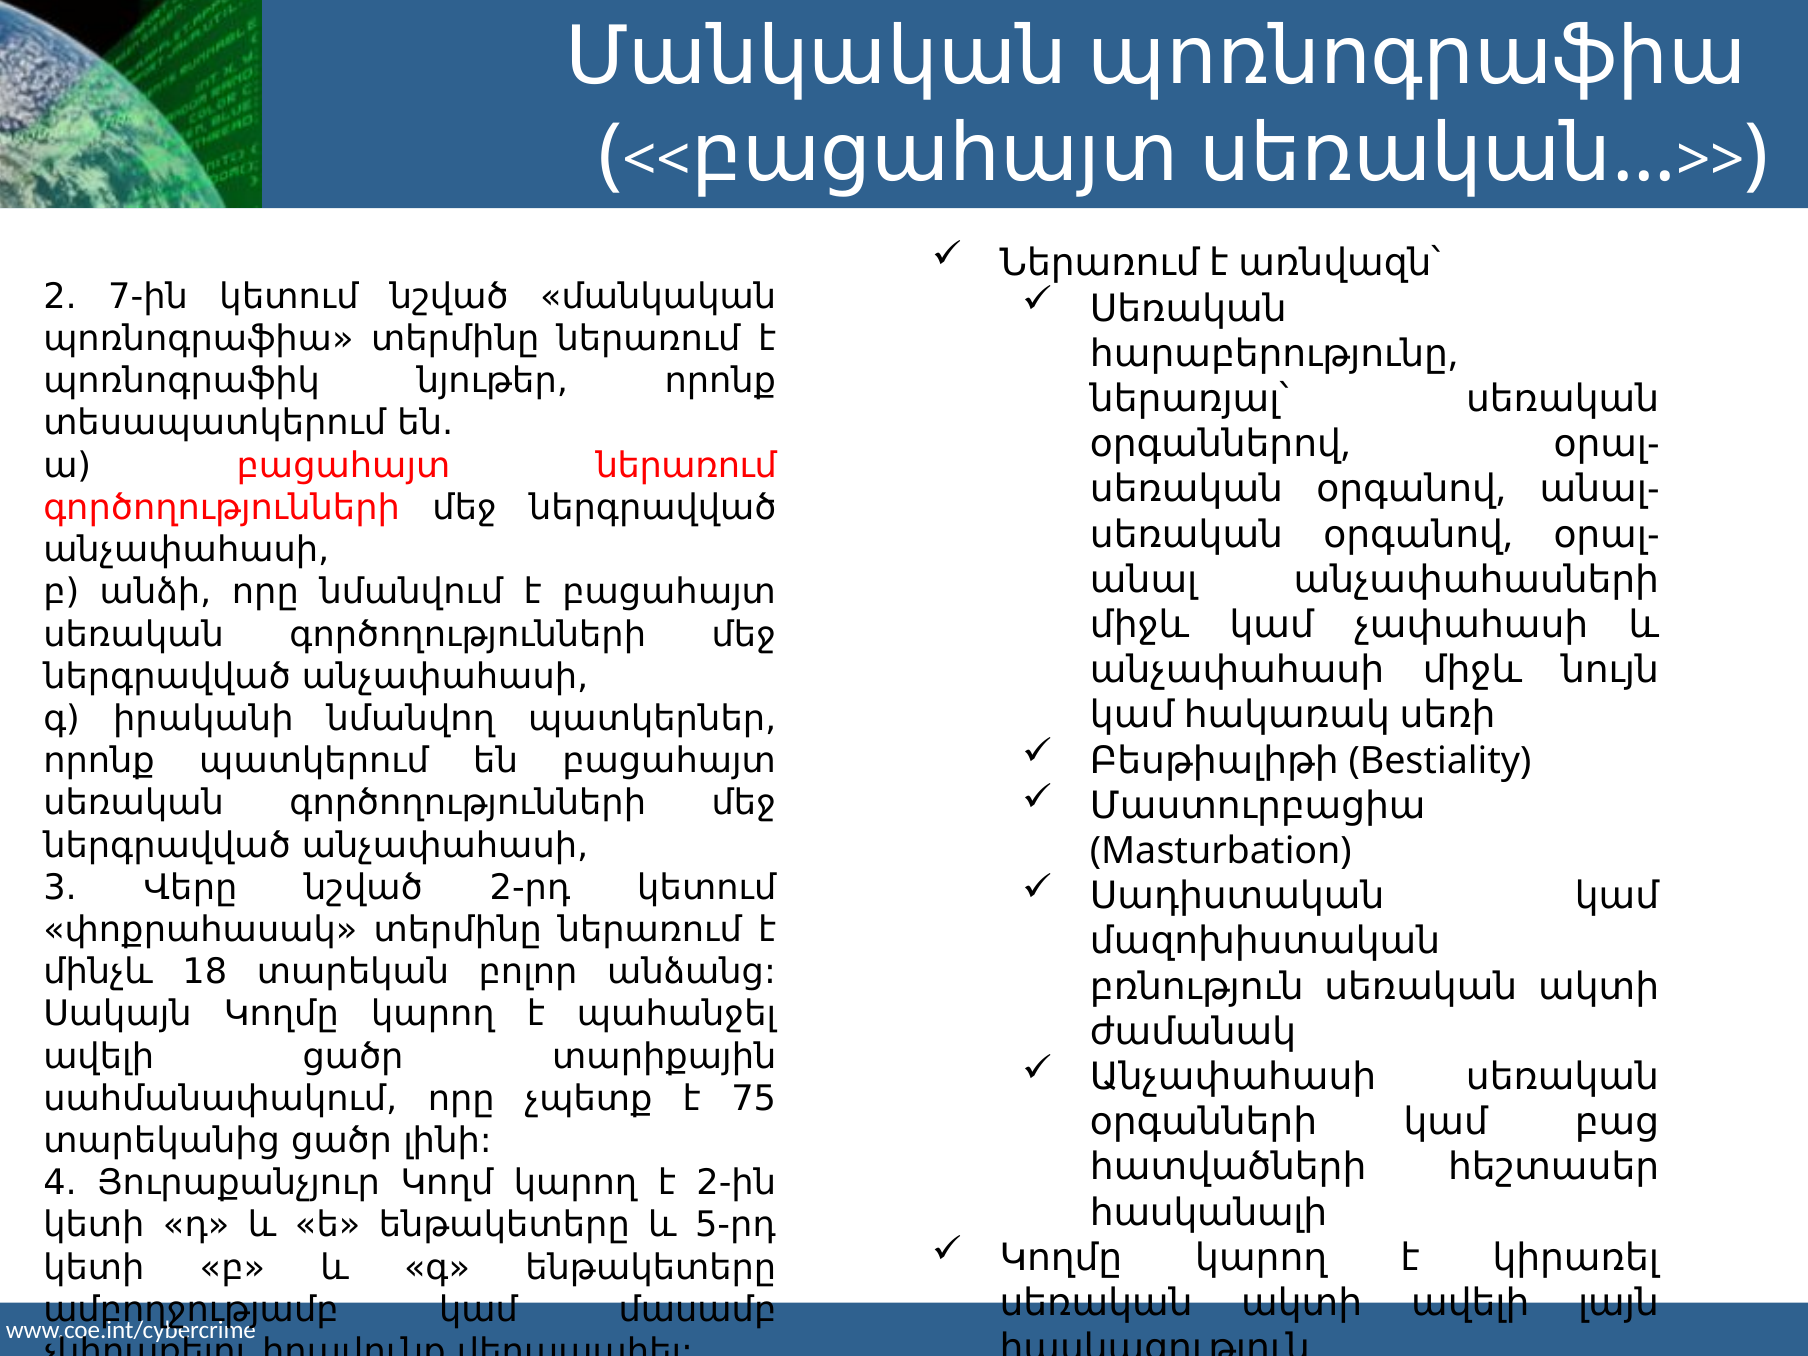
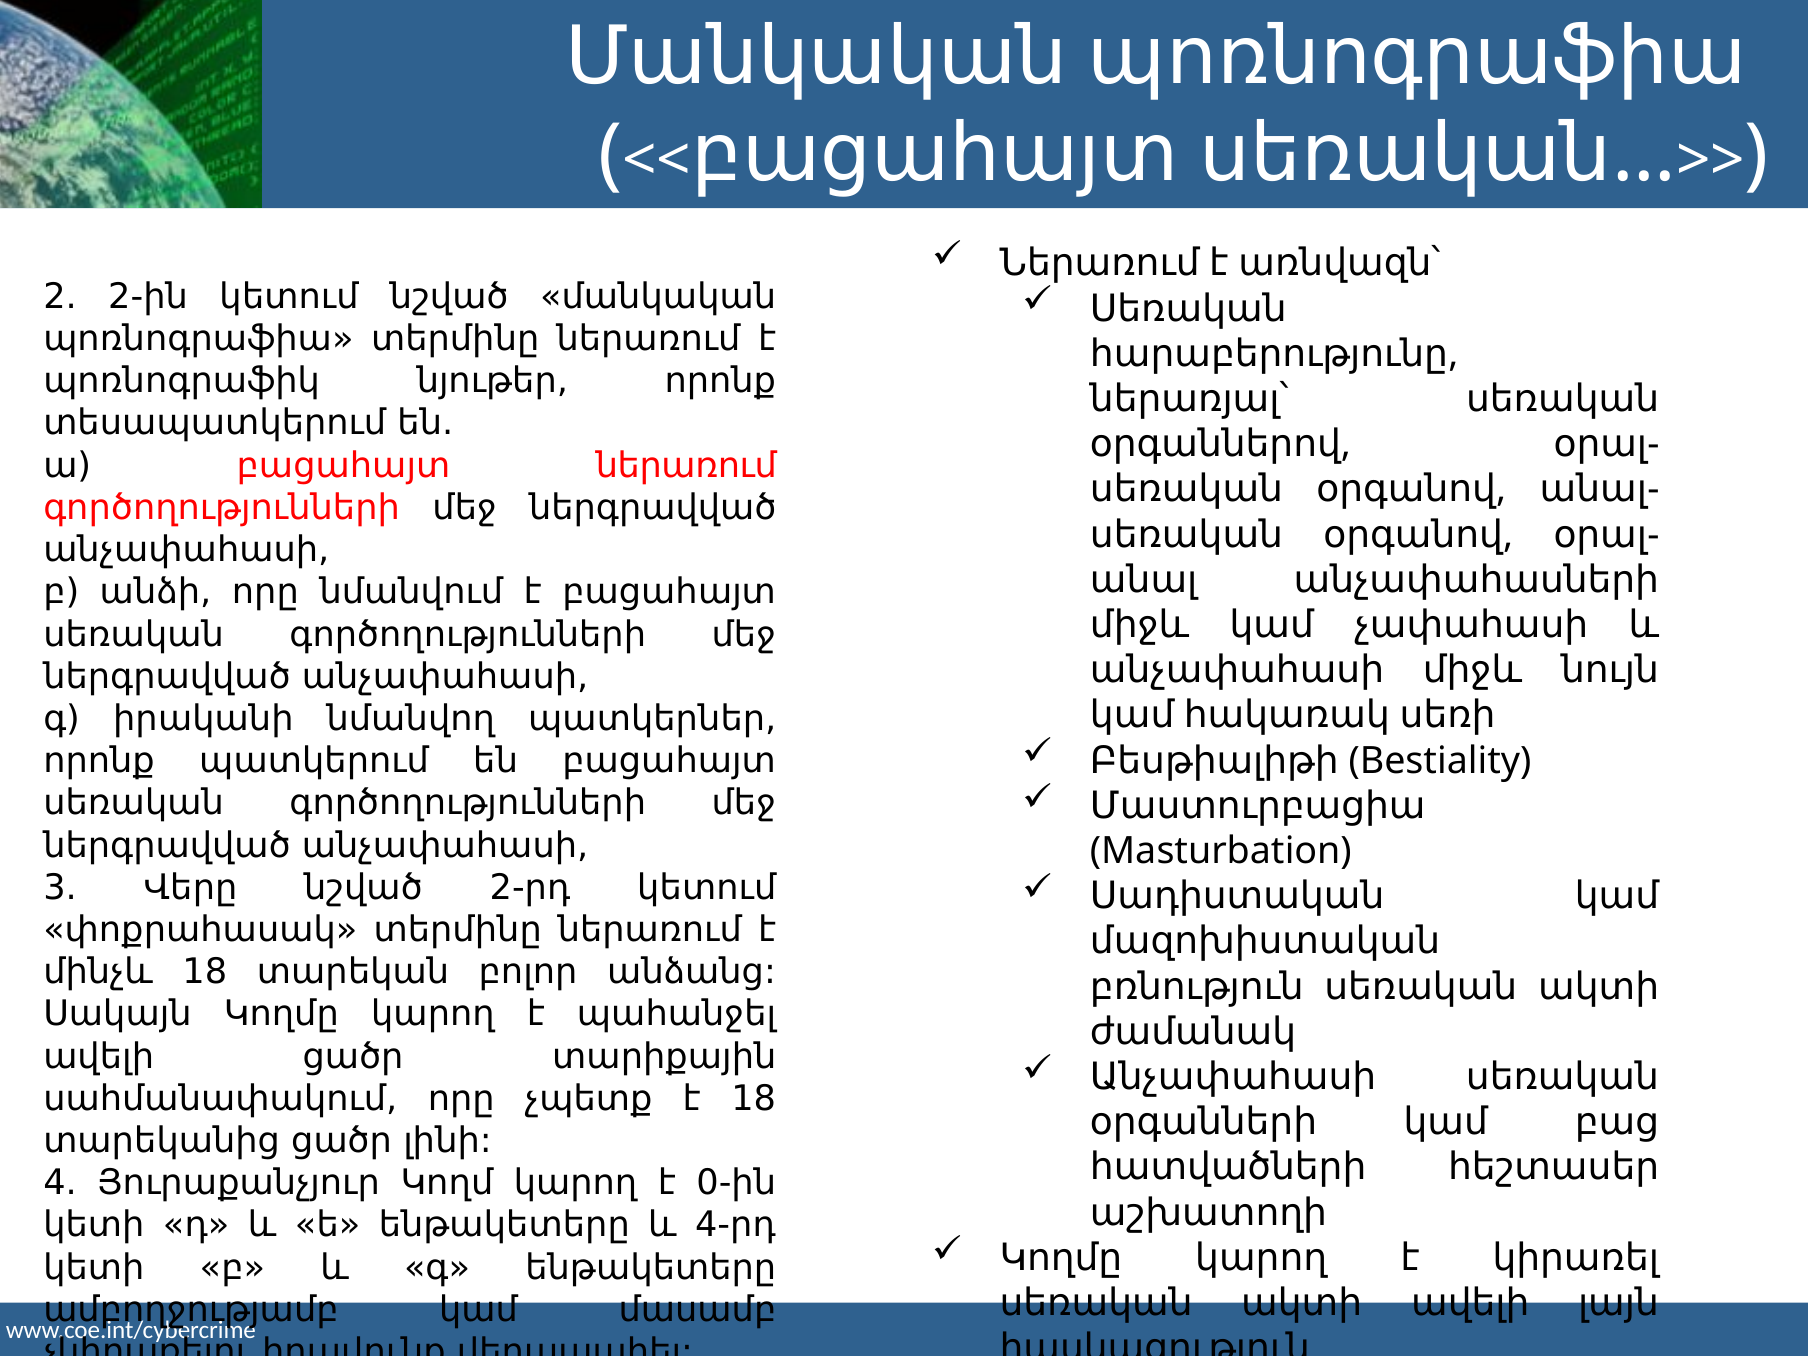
7-ին: 7-ին -> 2-ին (148, 297)
է 75: 75 -> 18 (754, 1099)
2-ին: 2-ին -> 0-ին (736, 1183)
հասկանալի: հասկանալի -> աշխատողի (1209, 1213)
5-րդ: 5-րդ -> 4-րդ (735, 1225)
